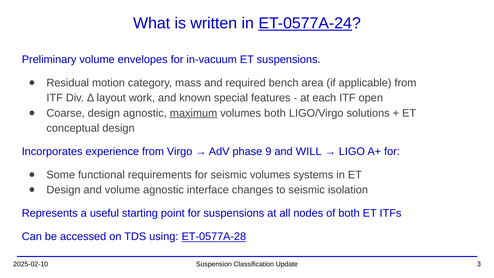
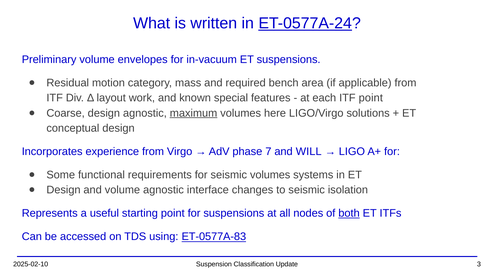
ITF open: open -> point (371, 98)
volumes both: both -> here (275, 113)
9: 9 -> 7 (268, 151)
both underline: none -> present (349, 213)
ET-0577A-28: ET-0577A-28 -> ET-0577A-83 (214, 237)
